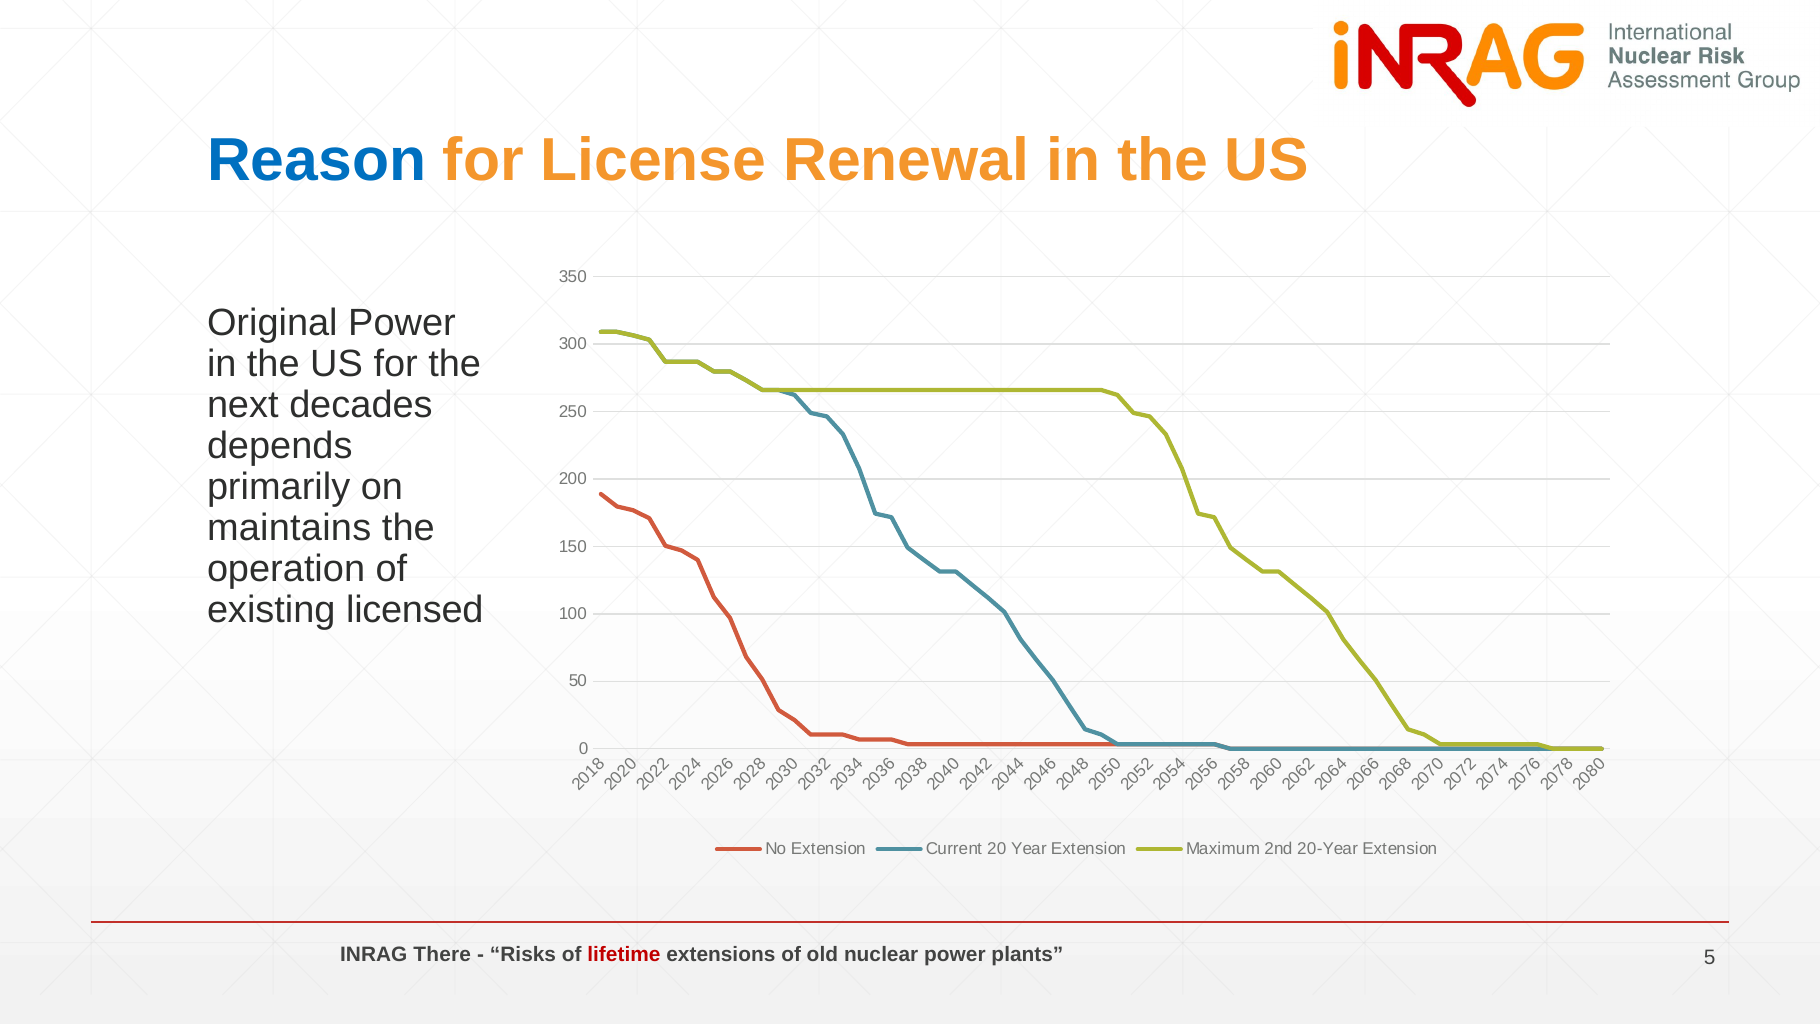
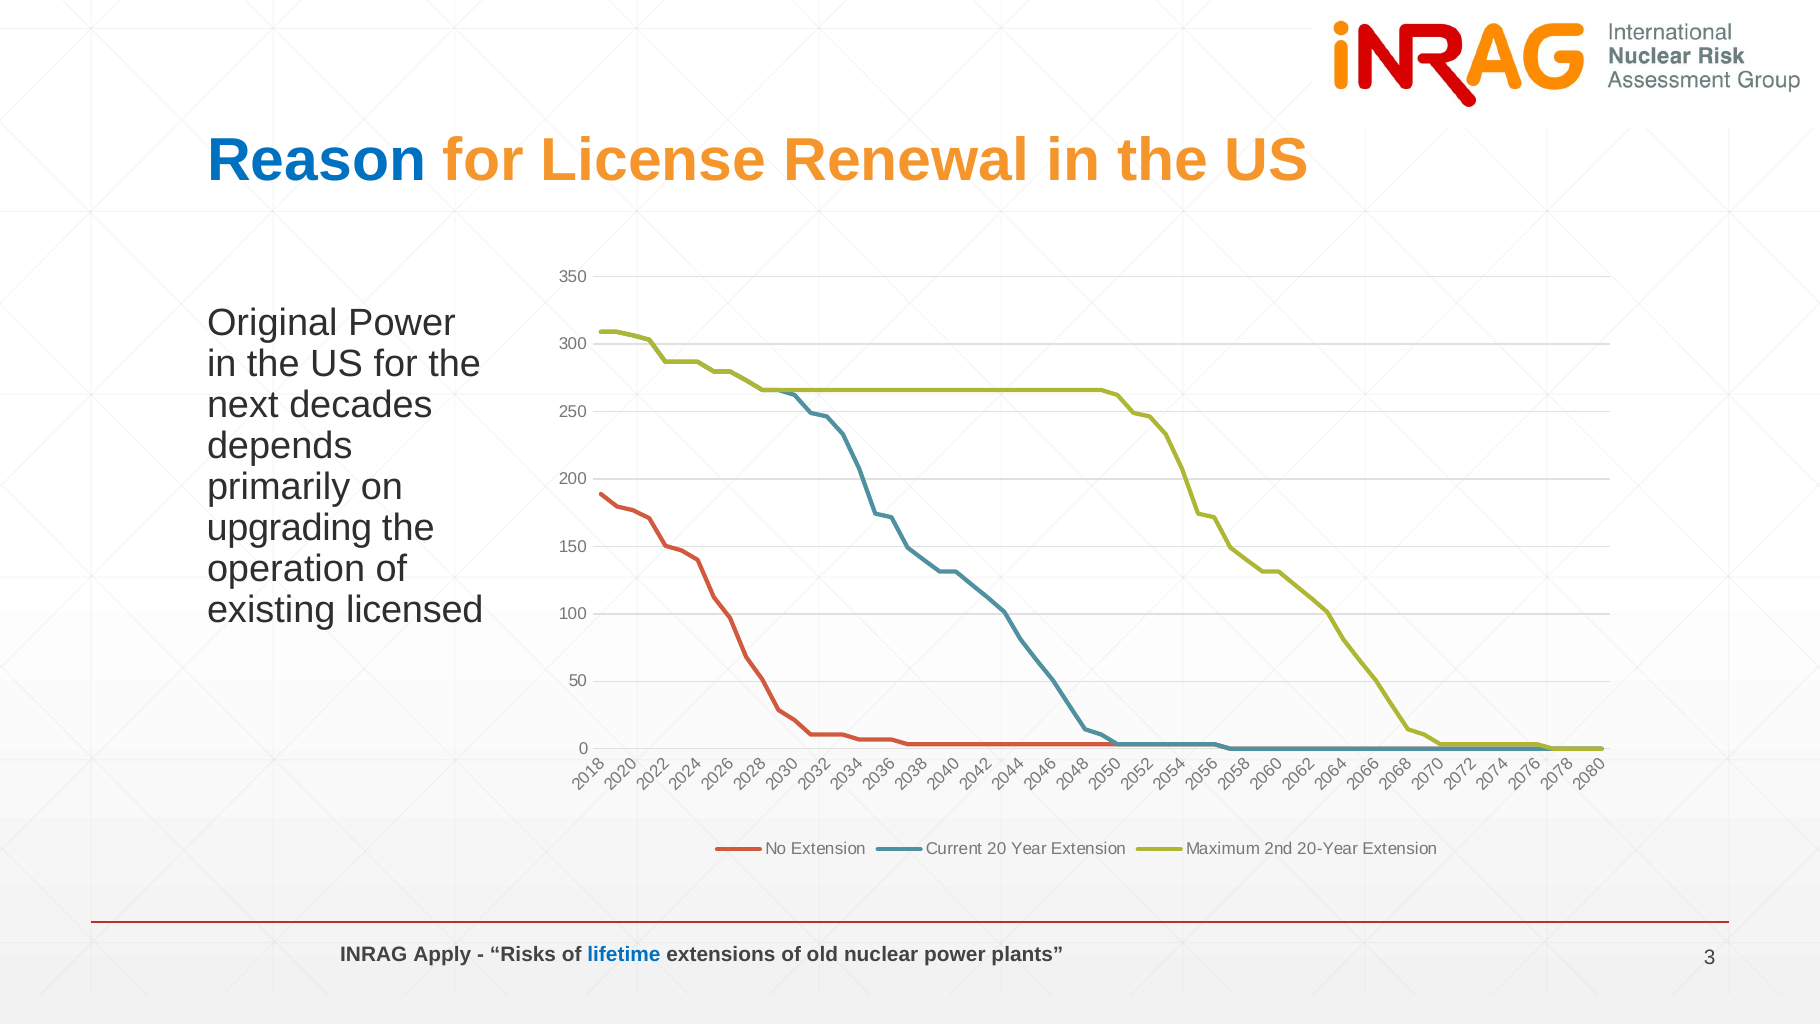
maintains: maintains -> upgrading (289, 528)
There: There -> Apply (442, 955)
lifetime colour: red -> blue (624, 955)
plants 5: 5 -> 3 (1710, 957)
